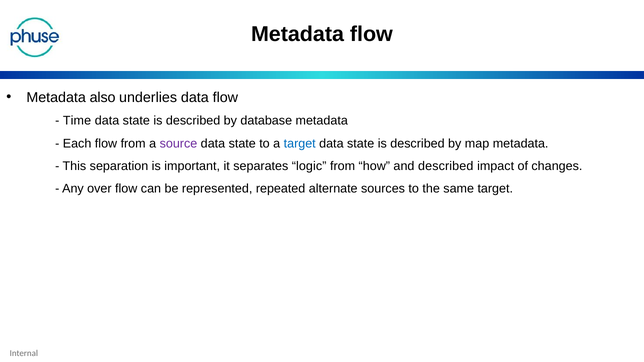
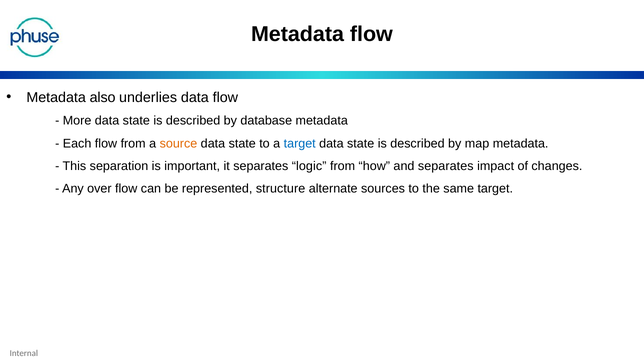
Time: Time -> More (77, 121)
source colour: purple -> orange (178, 143)
and described: described -> separates (446, 166)
repeated: repeated -> structure (281, 189)
